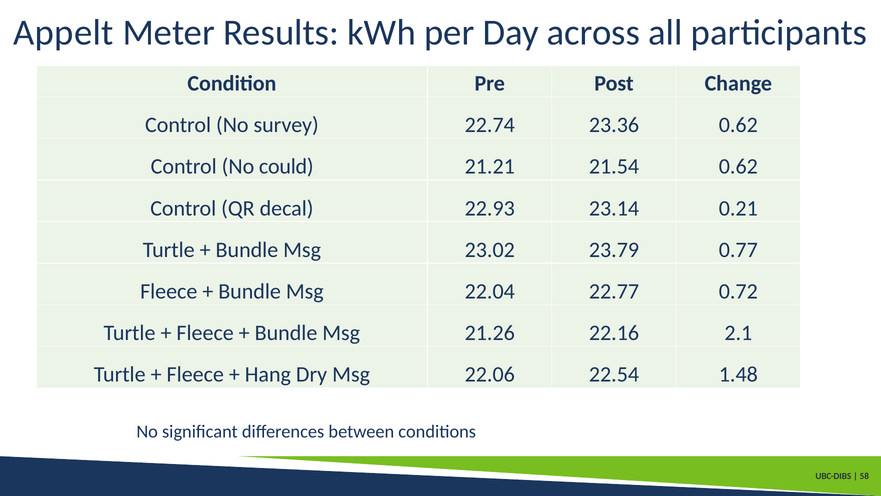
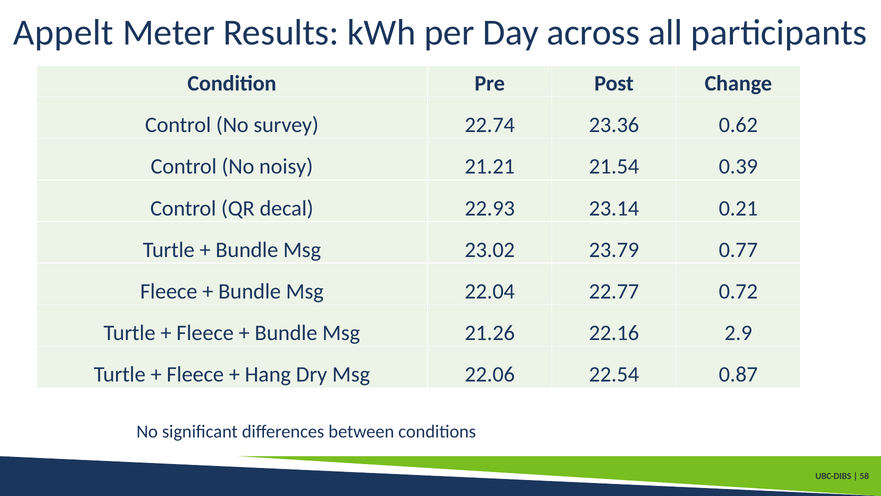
could: could -> noisy (286, 167)
21.54 0.62: 0.62 -> 0.39 (738, 167)
2.1: 2.1 -> 2.9 (738, 333)
1.48: 1.48 -> 0.87 (738, 374)
